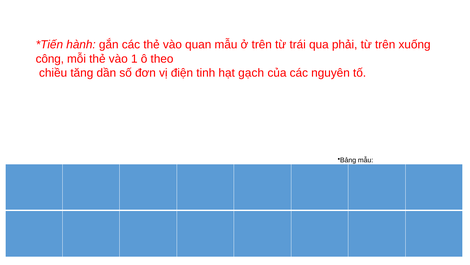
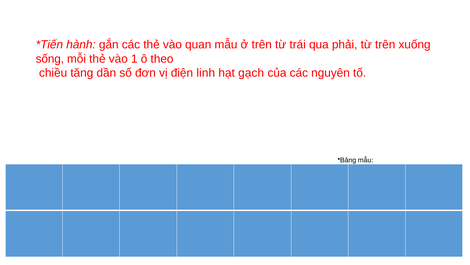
công: công -> sống (50, 59)
tinh: tinh -> linh (206, 73)
